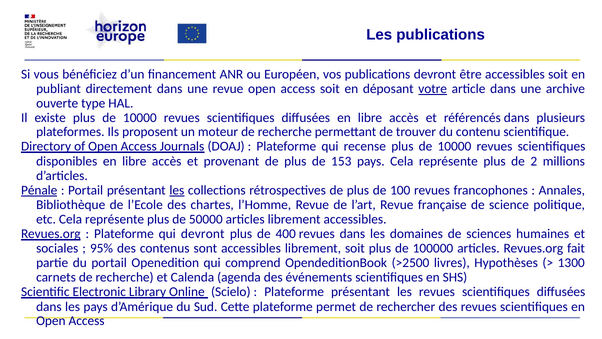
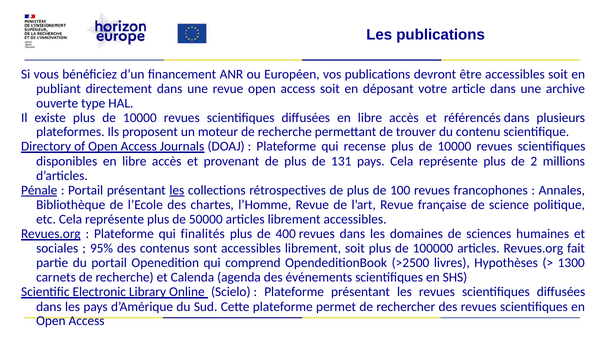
votre underline: present -> none (433, 89)
153: 153 -> 131 (341, 161)
qui devront: devront -> finalités (203, 234)
